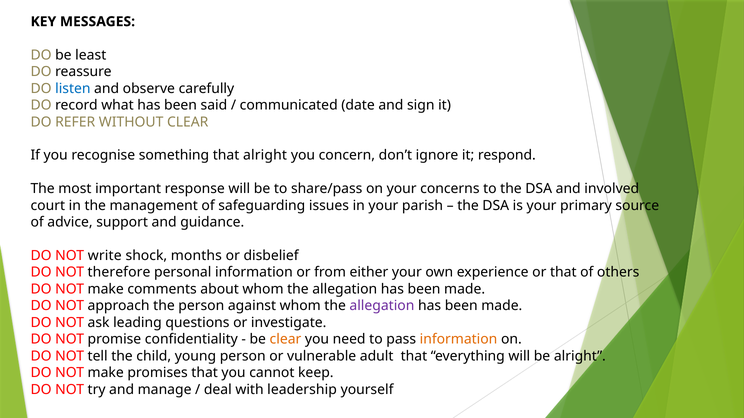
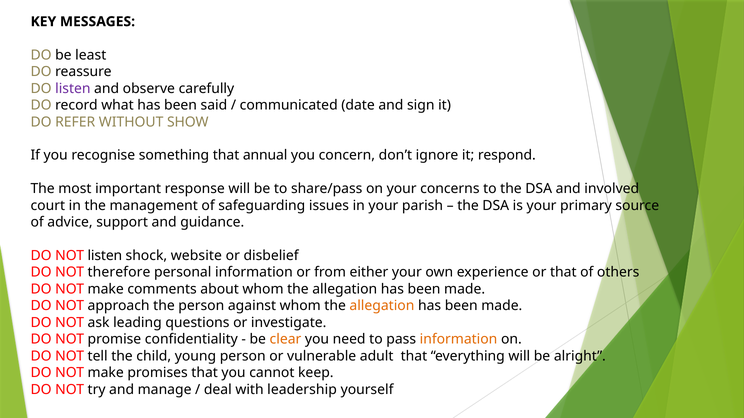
listen colour: blue -> purple (73, 89)
WITHOUT CLEAR: CLEAR -> SHOW (188, 122)
that alright: alright -> annual (265, 156)
NOT write: write -> listen (105, 256)
months: months -> website (196, 256)
allegation colour: purple -> orange (382, 306)
